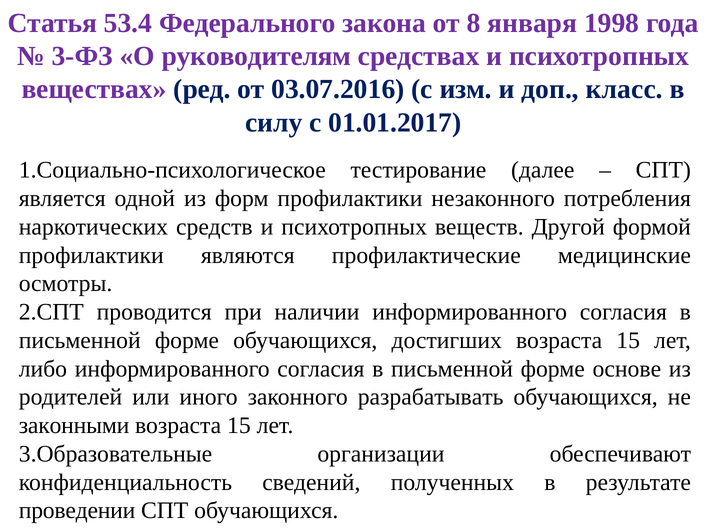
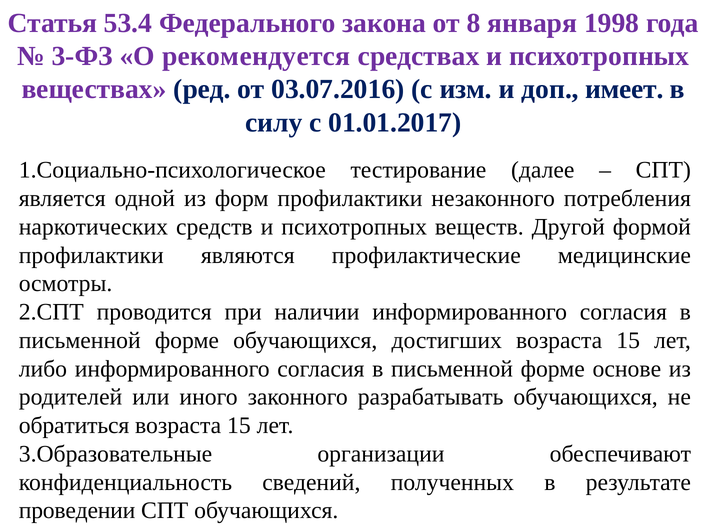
руководителям: руководителям -> рекомендуется (256, 56)
класс: класс -> имеет (624, 89)
законными: законными -> обратиться (74, 426)
